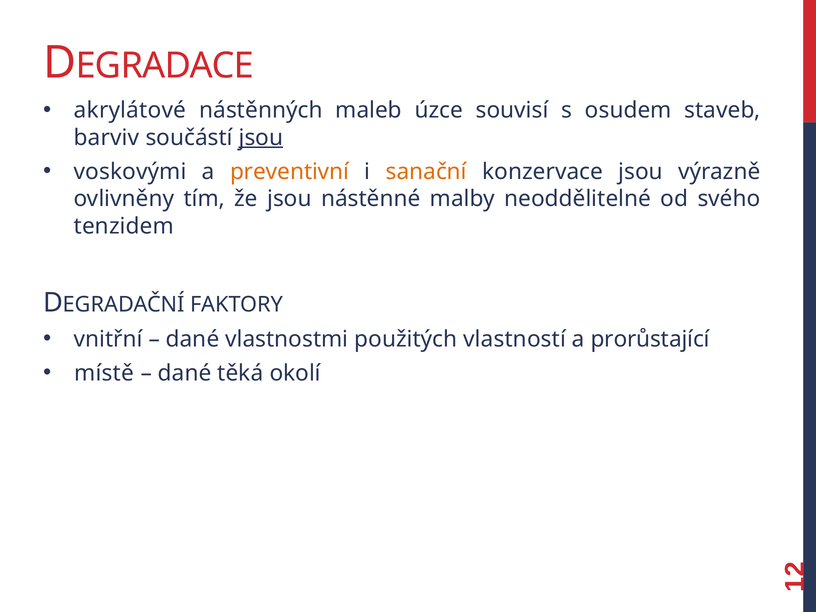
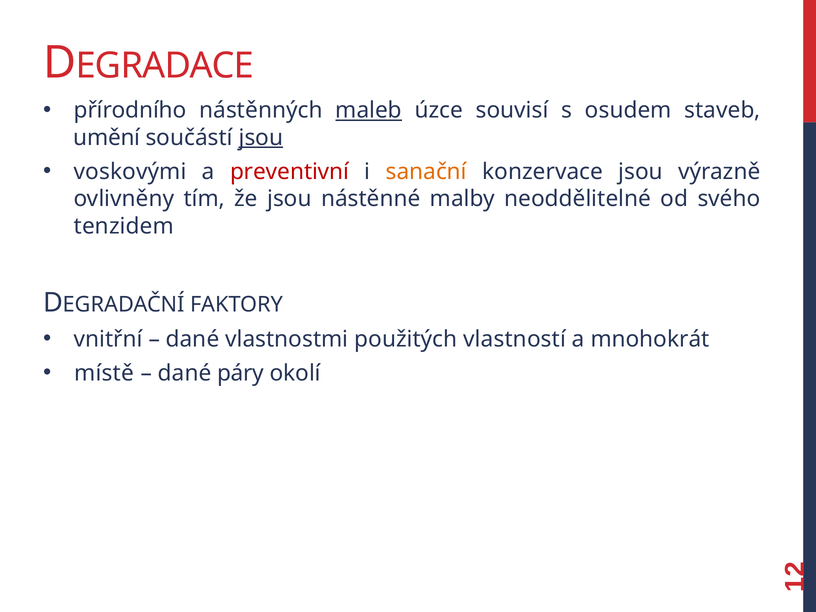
akrylátové: akrylátové -> přírodního (130, 110)
maleb underline: none -> present (369, 110)
barviv: barviv -> umění (107, 138)
preventivní colour: orange -> red (290, 172)
prorůstající: prorůstající -> mnohokrát (650, 339)
těká: těká -> páry (241, 373)
